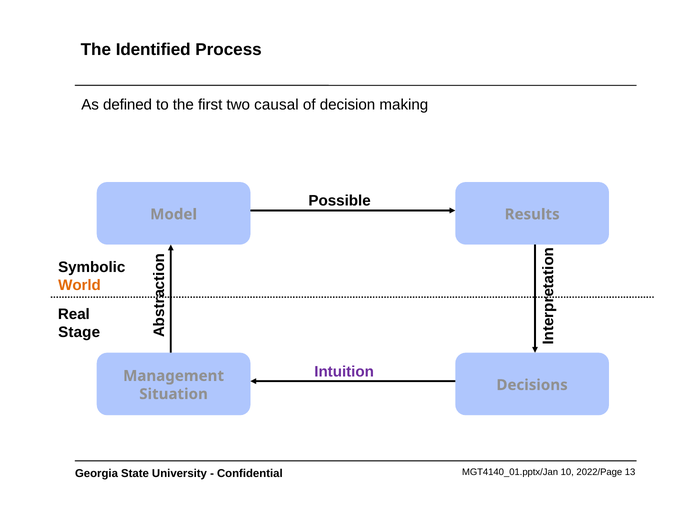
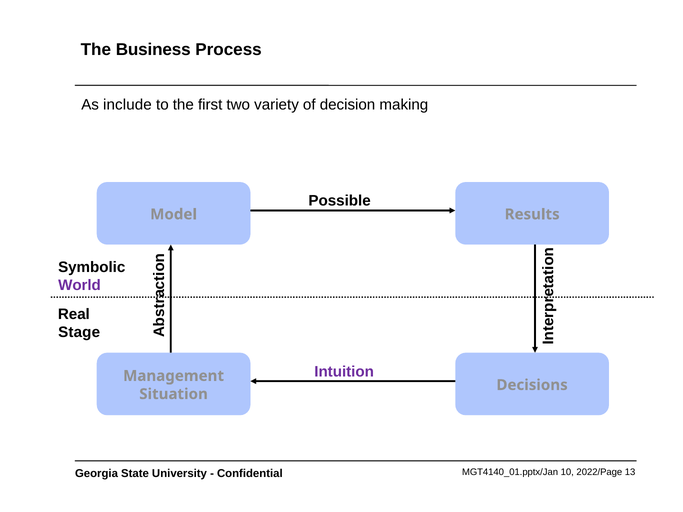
Identified: Identified -> Business (153, 50)
defined: defined -> include (127, 105)
causal: causal -> variety (277, 105)
World colour: orange -> purple (79, 286)
